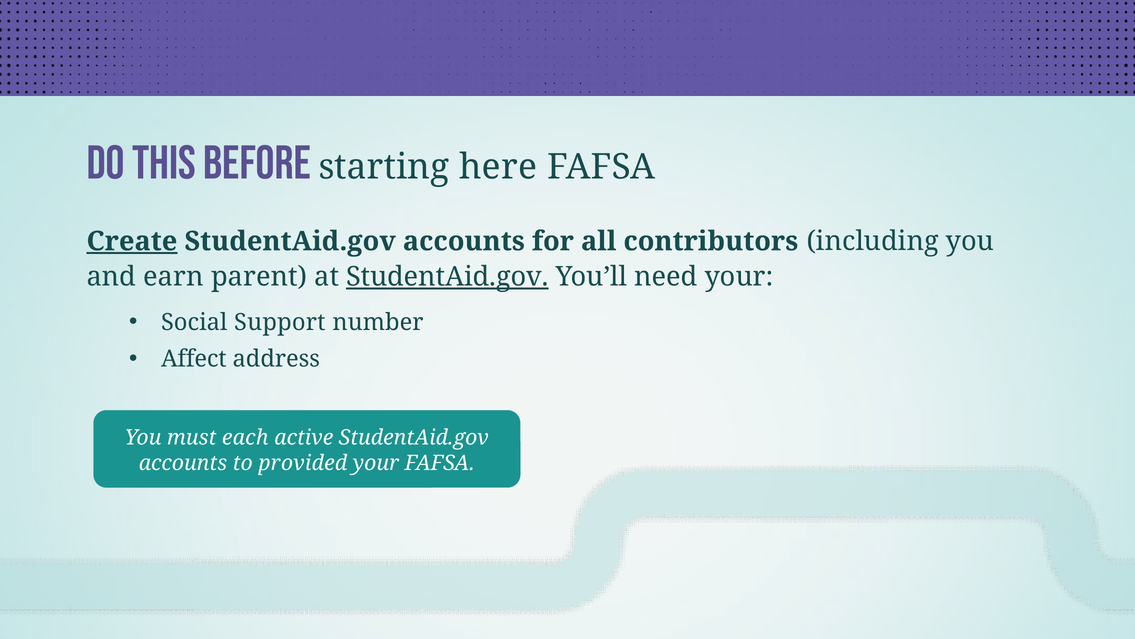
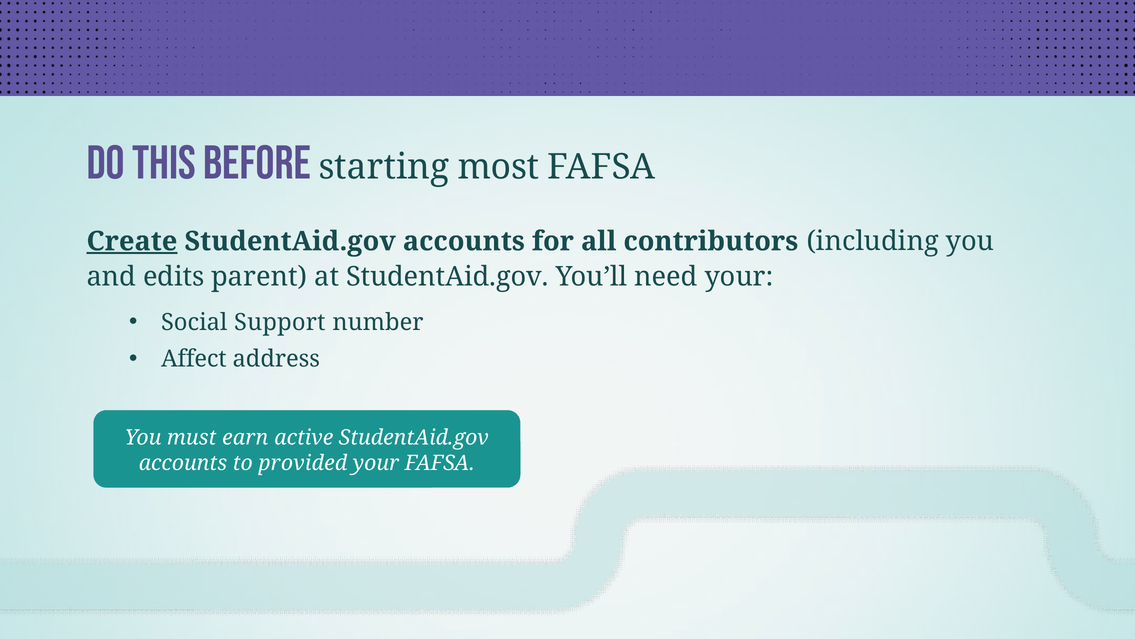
here: here -> most (498, 167)
earn: earn -> edits (174, 277)
StudentAid.gov underline: present -> none (447, 277)
each: each -> earn (245, 437)
